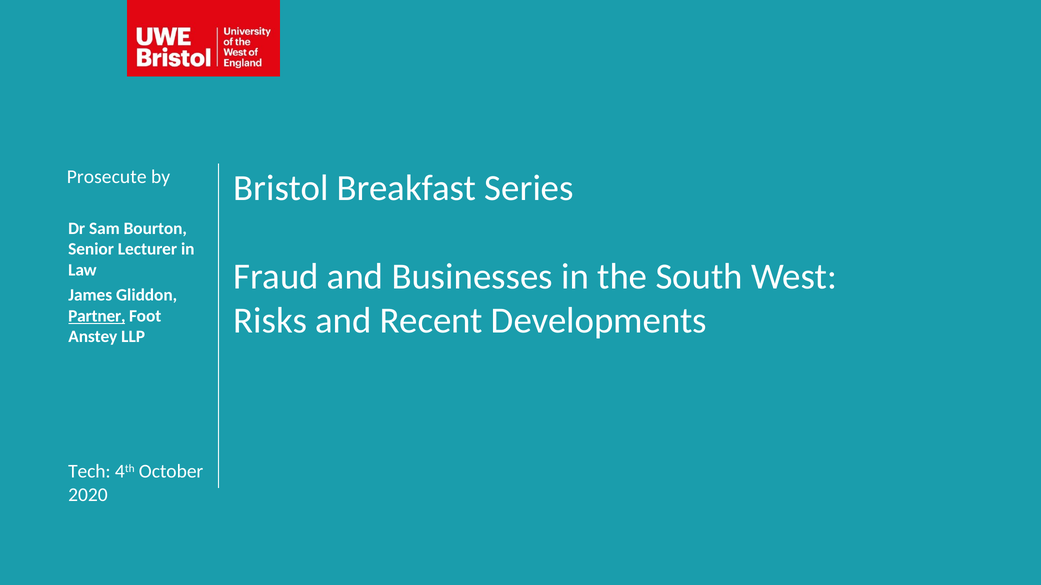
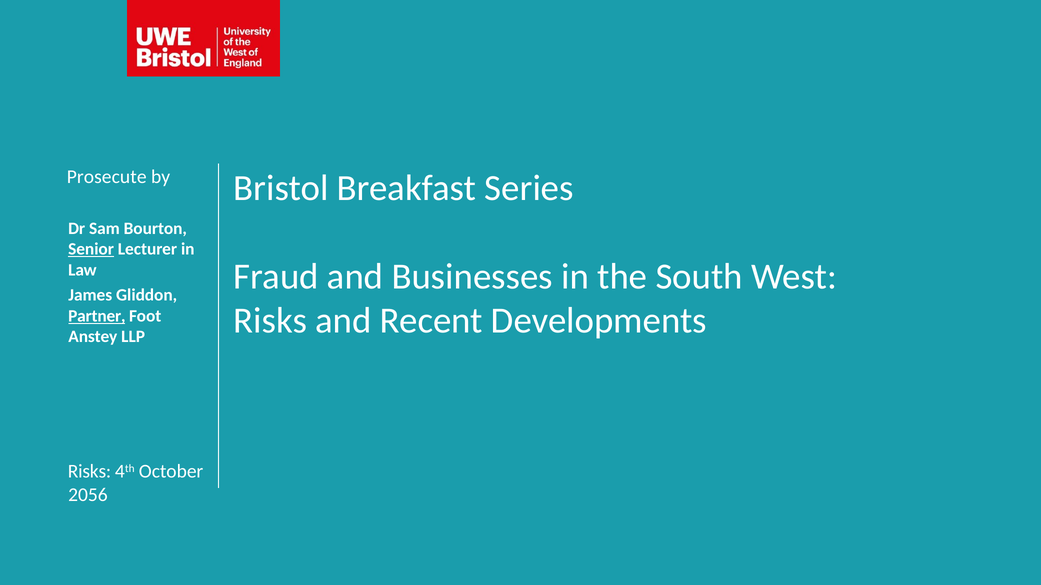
Senior underline: none -> present (91, 249)
Tech: Tech -> Risks (89, 472)
2020: 2020 -> 2056 (88, 495)
